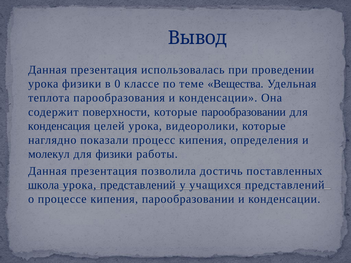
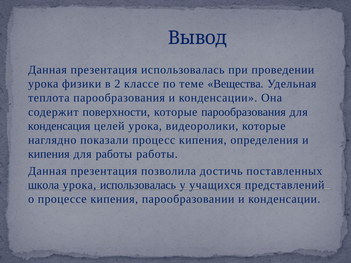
0: 0 -> 2 (117, 84)
которые парообразовании: парообразовании -> парообразования (244, 112)
молекул: молекул -> кипения (49, 154)
для физики: физики -> работы (114, 154)
урока представлений: представлений -> использовалась (138, 185)
